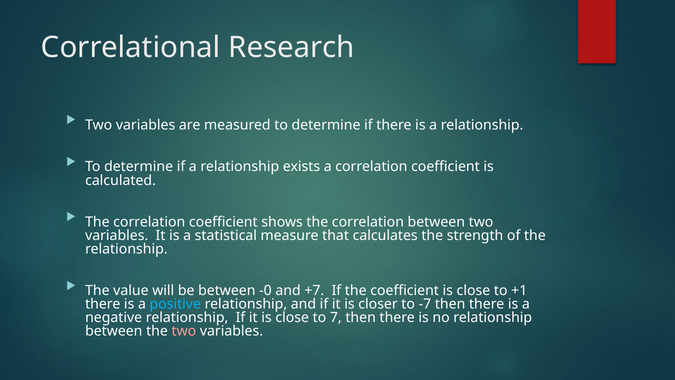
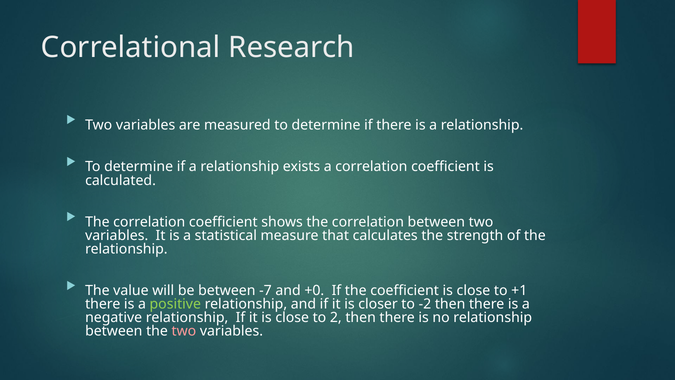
-0: -0 -> -7 (265, 291)
+7: +7 -> +0 (314, 291)
positive colour: light blue -> light green (175, 304)
-7: -7 -> -2 (425, 304)
7: 7 -> 2 (336, 318)
